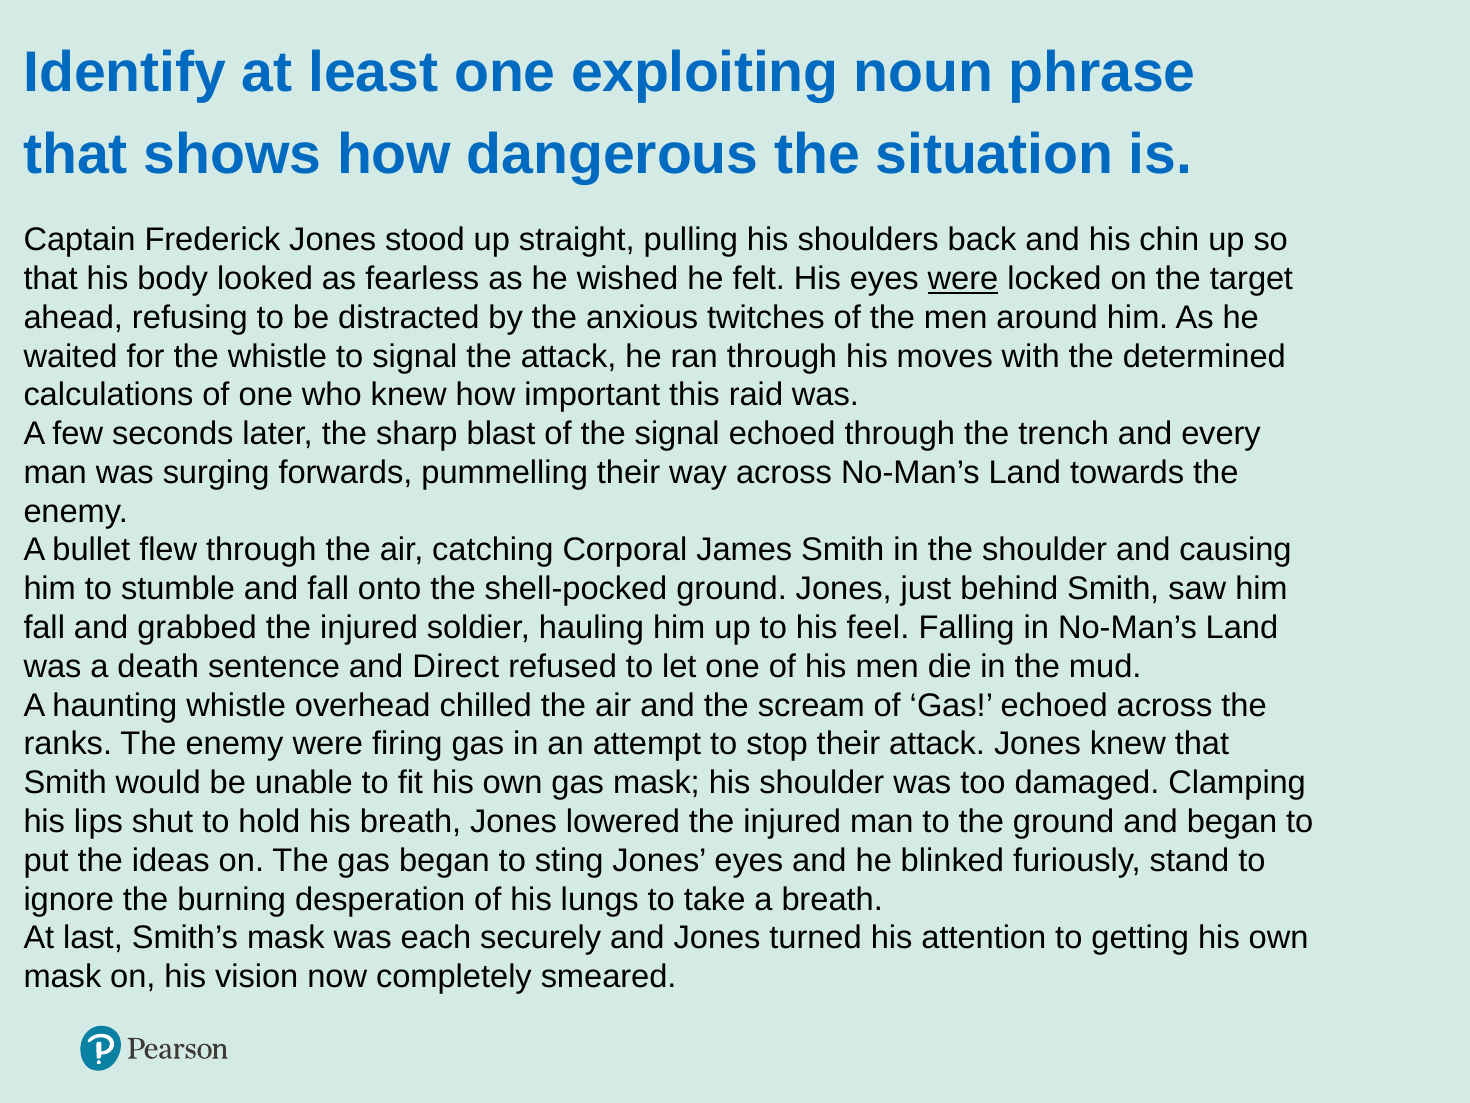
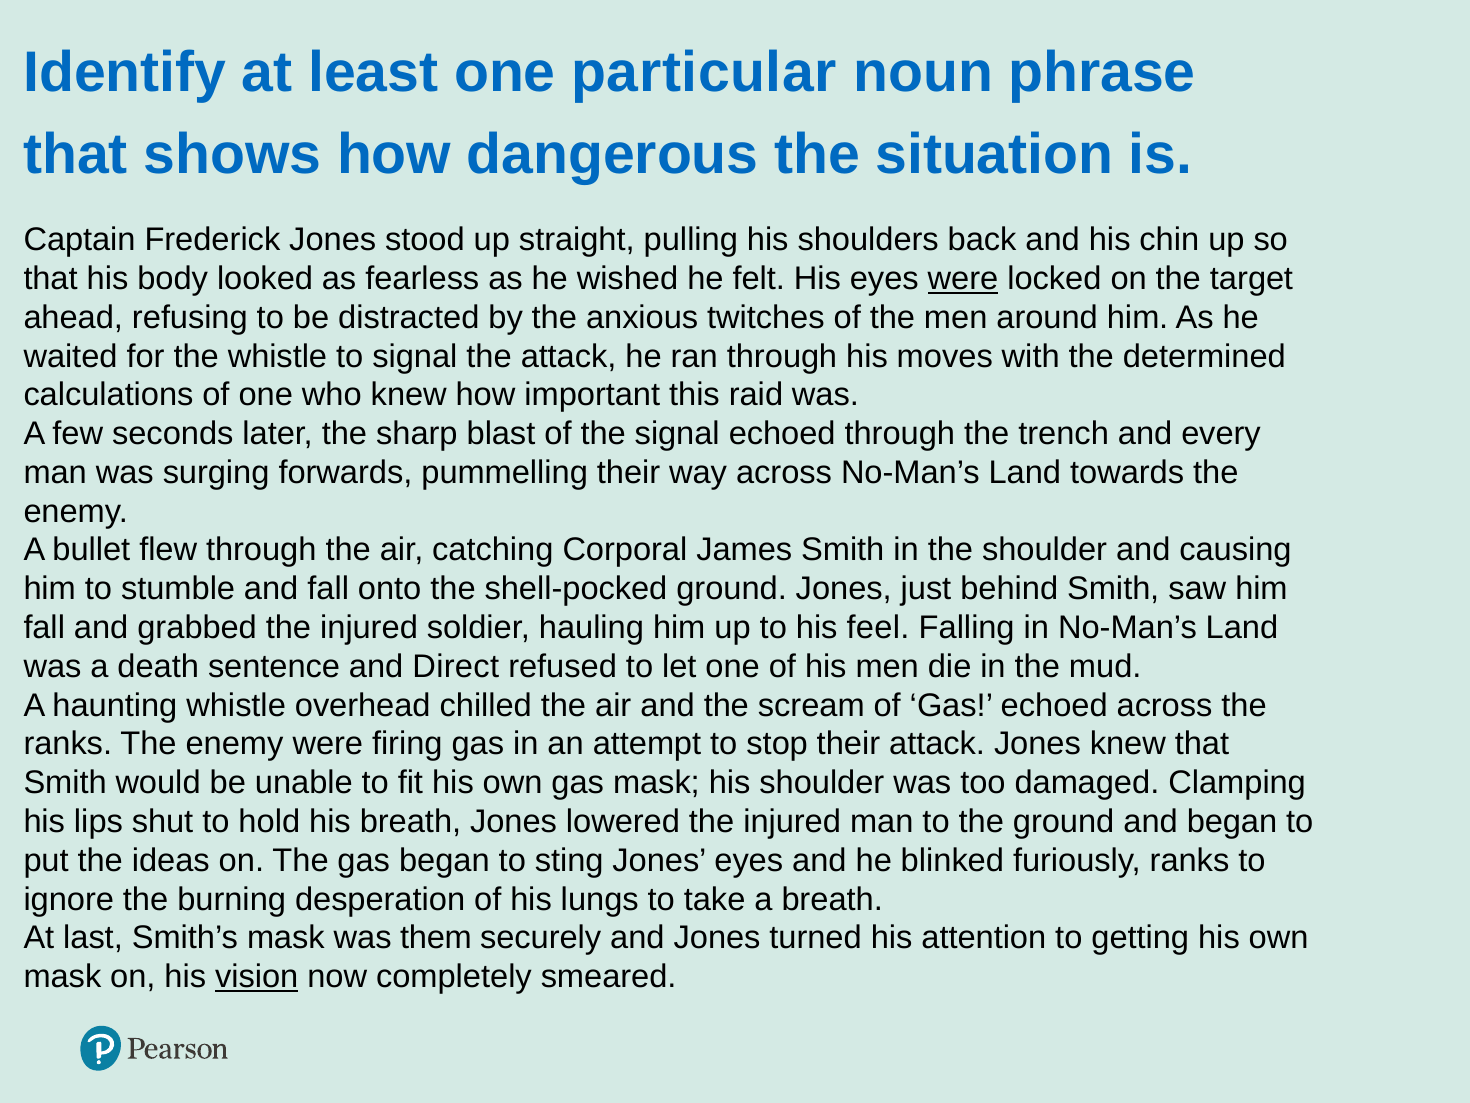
exploiting: exploiting -> particular (704, 73)
furiously stand: stand -> ranks (1190, 860)
each: each -> them (436, 938)
vision underline: none -> present (257, 977)
